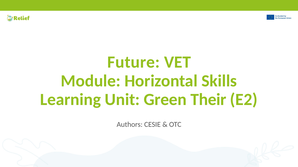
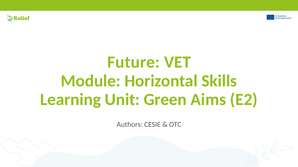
Their: Their -> Aims (208, 100)
